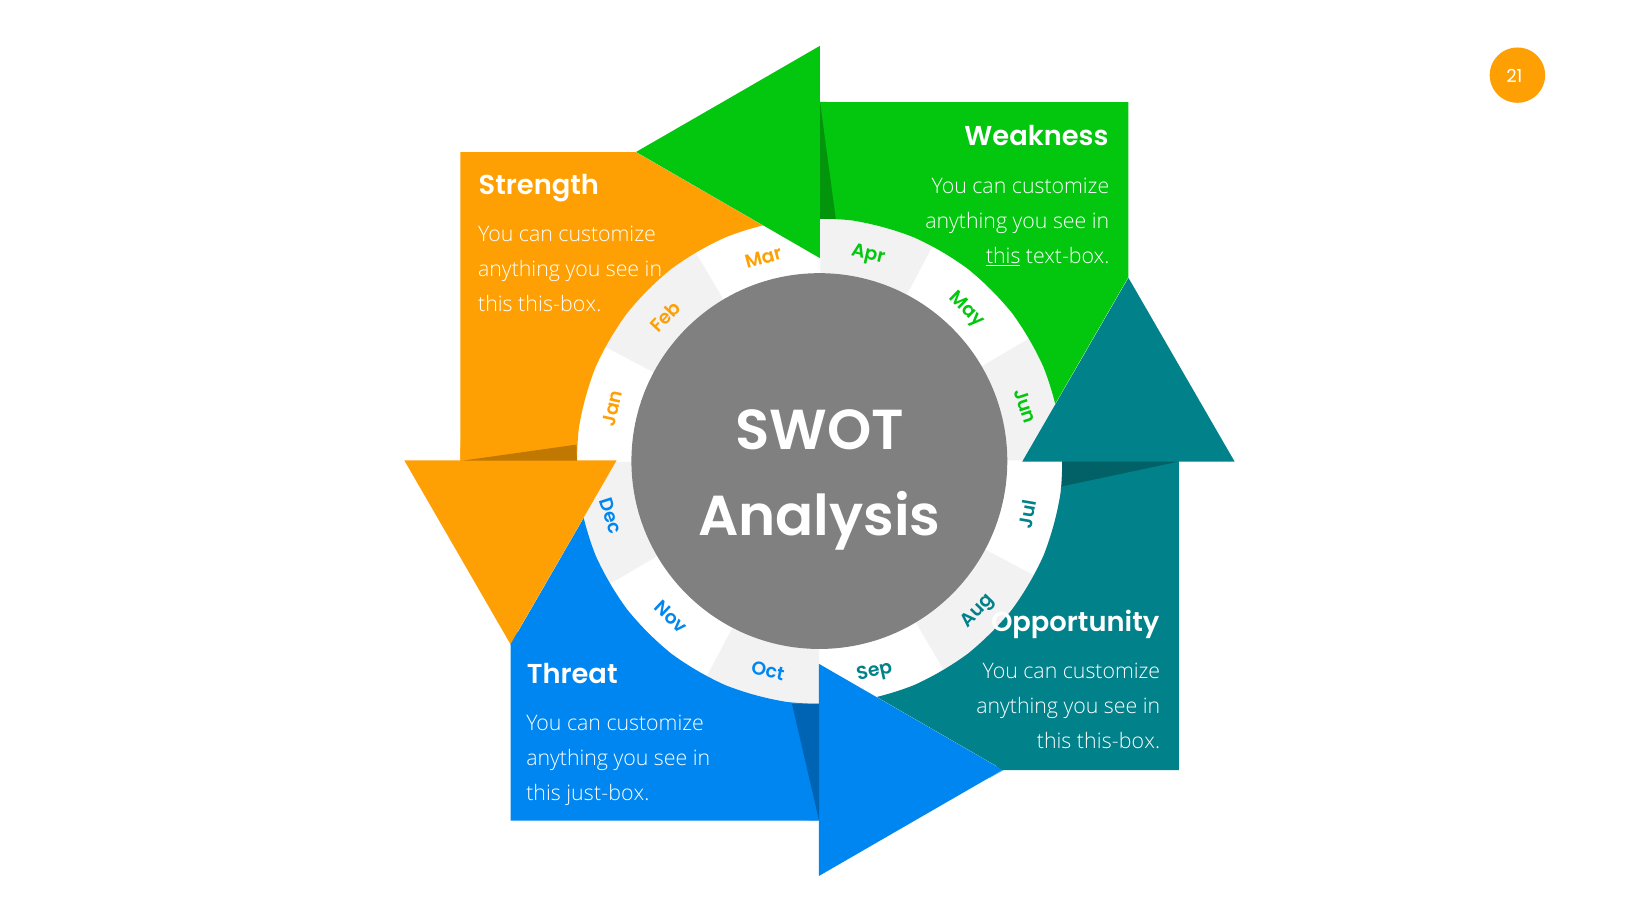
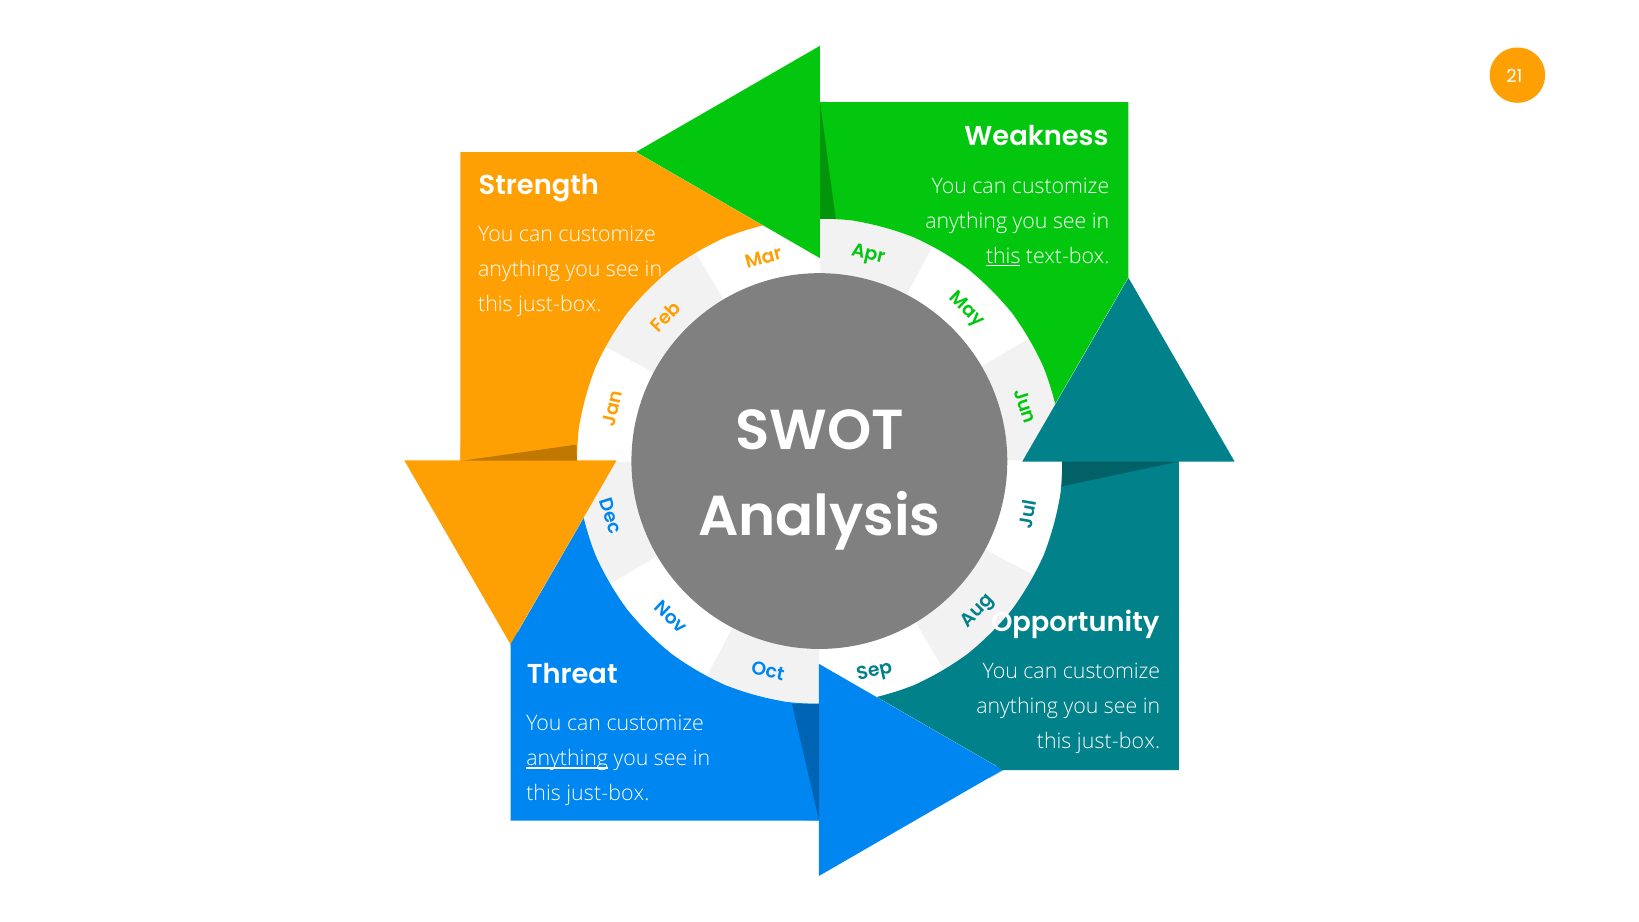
this-box: this-box -> just-box (560, 305)
this-box: this-box -> just-box (1119, 742)
anything underline: none -> present (567, 759)
